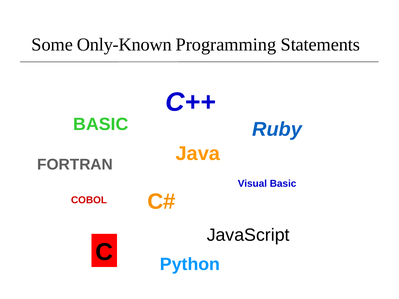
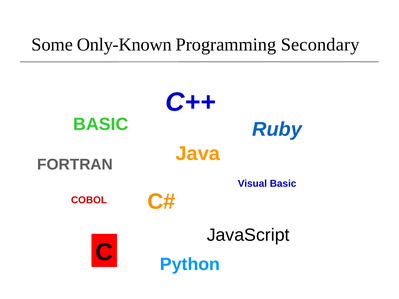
Statements: Statements -> Secondary (320, 45)
